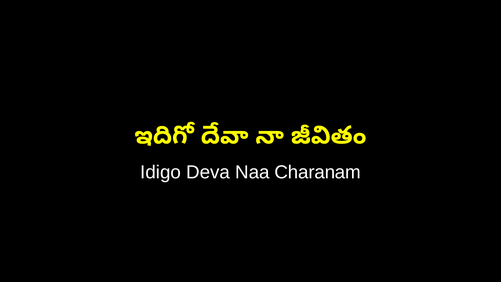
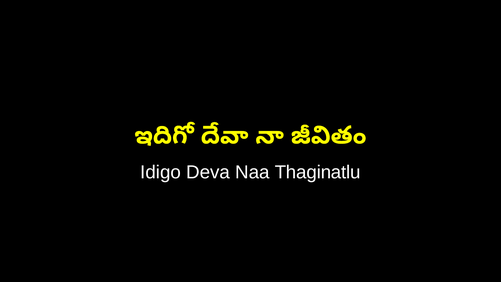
Charanam: Charanam -> Thaginatlu (318, 172)
